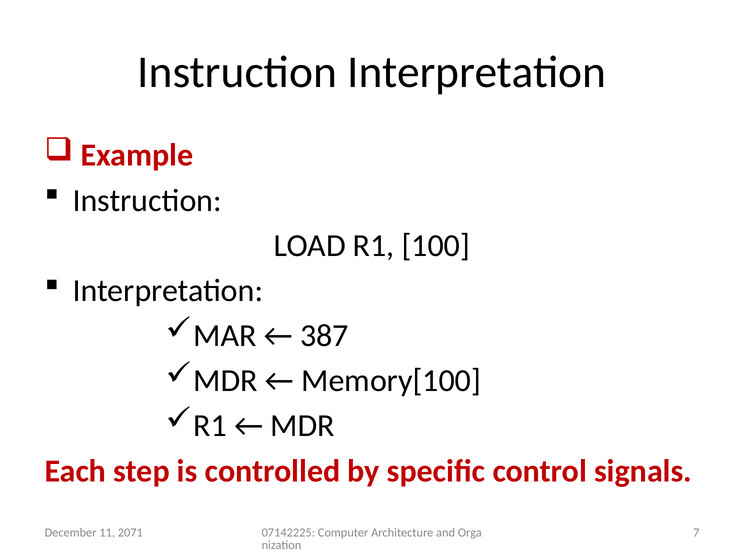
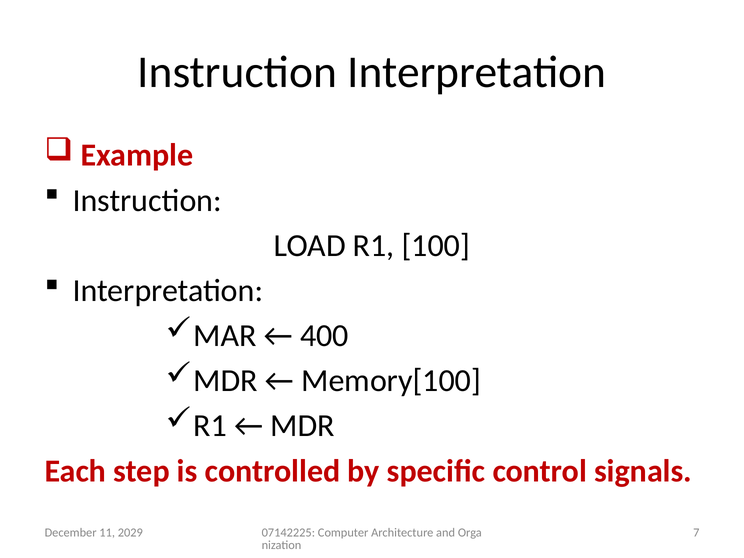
387: 387 -> 400 (324, 336)
2071: 2071 -> 2029 (130, 533)
